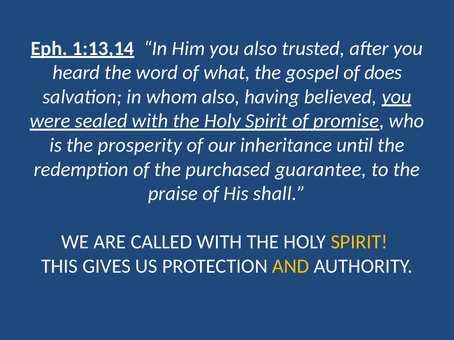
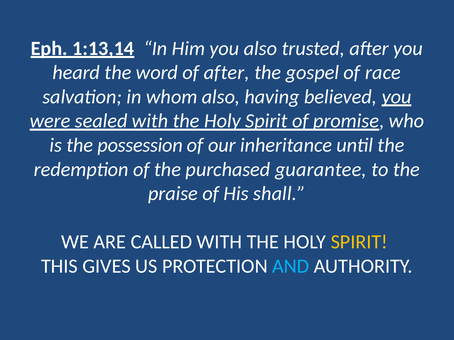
of what: what -> after (227, 73)
does: does -> race (383, 73)
prosperity: prosperity -> possession (140, 145)
AND colour: yellow -> light blue (291, 267)
